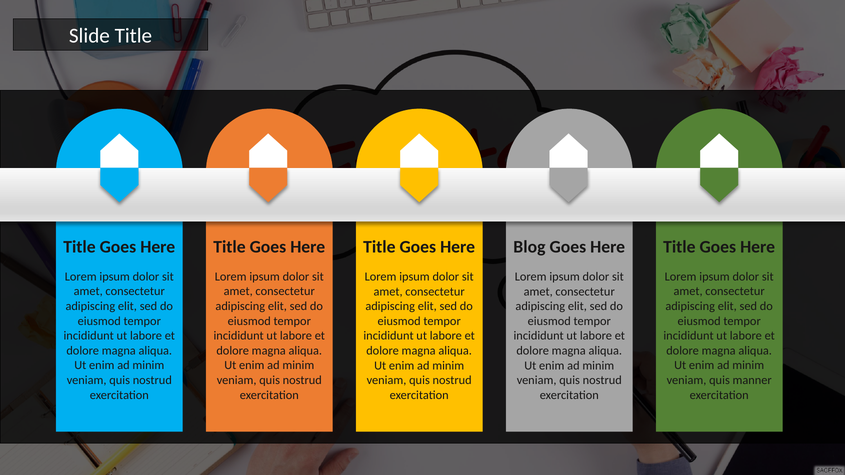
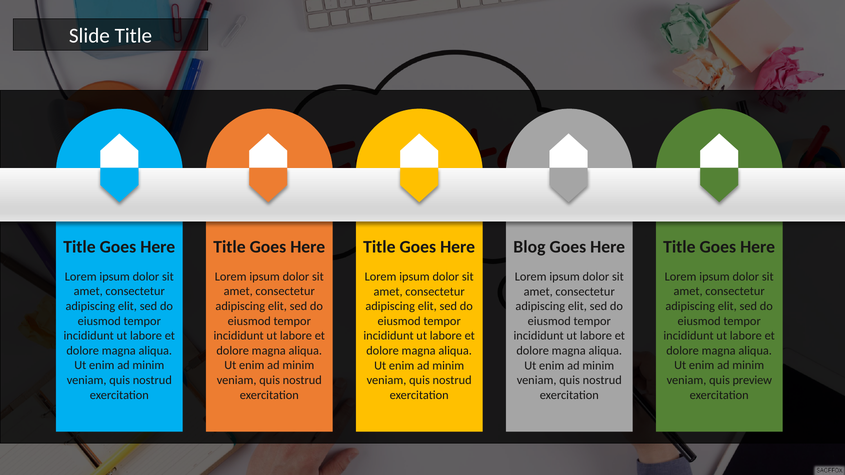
manner: manner -> preview (752, 380)
